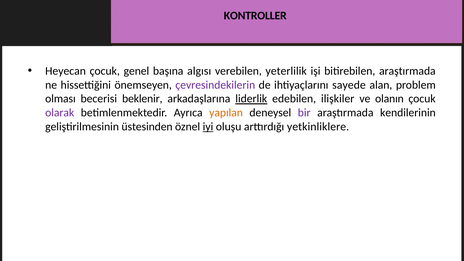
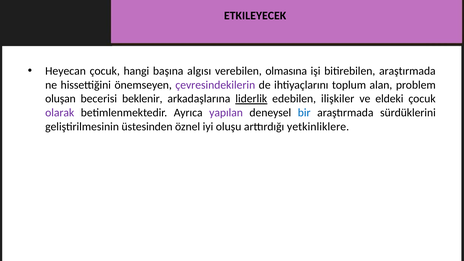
KONTROLLER: KONTROLLER -> ETKILEYECEK (255, 16)
genel: genel -> hangi (136, 71)
yeterlilik: yeterlilik -> olmasına (286, 71)
sayede: sayede -> toplum (349, 85)
olması: olması -> oluşan (60, 99)
olanın: olanın -> eldeki (389, 99)
yapılan colour: orange -> purple (226, 113)
bir colour: purple -> blue (304, 113)
kendilerinin: kendilerinin -> sürdüklerini (408, 113)
iyi underline: present -> none (208, 127)
